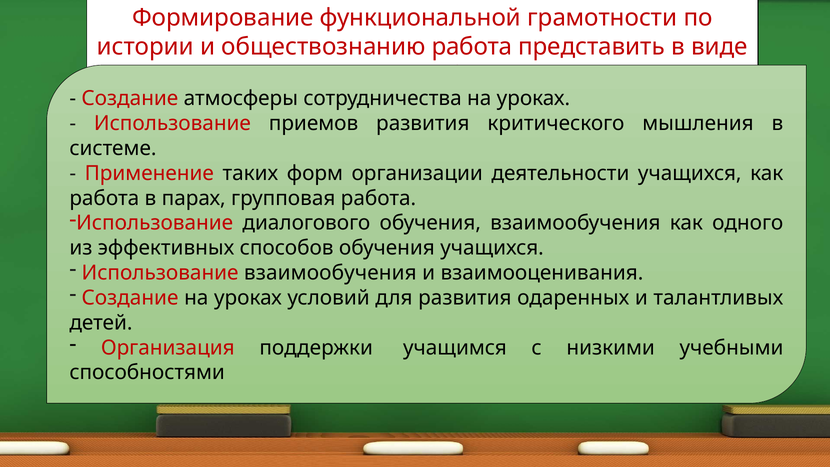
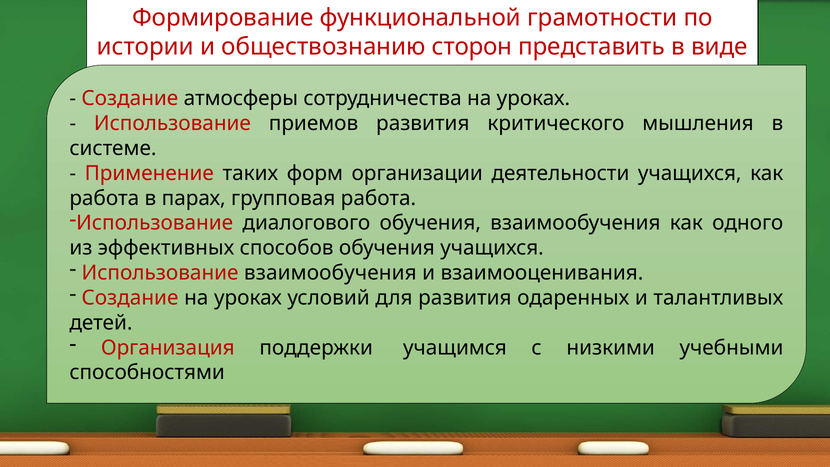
обществознанию работа: работа -> сторон (472, 47)
